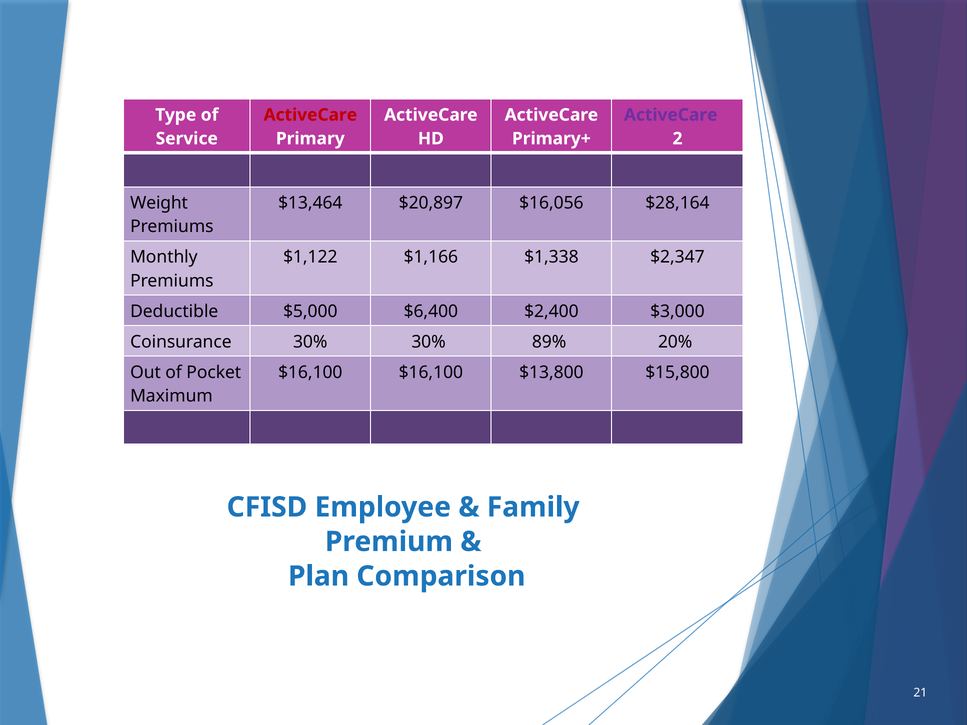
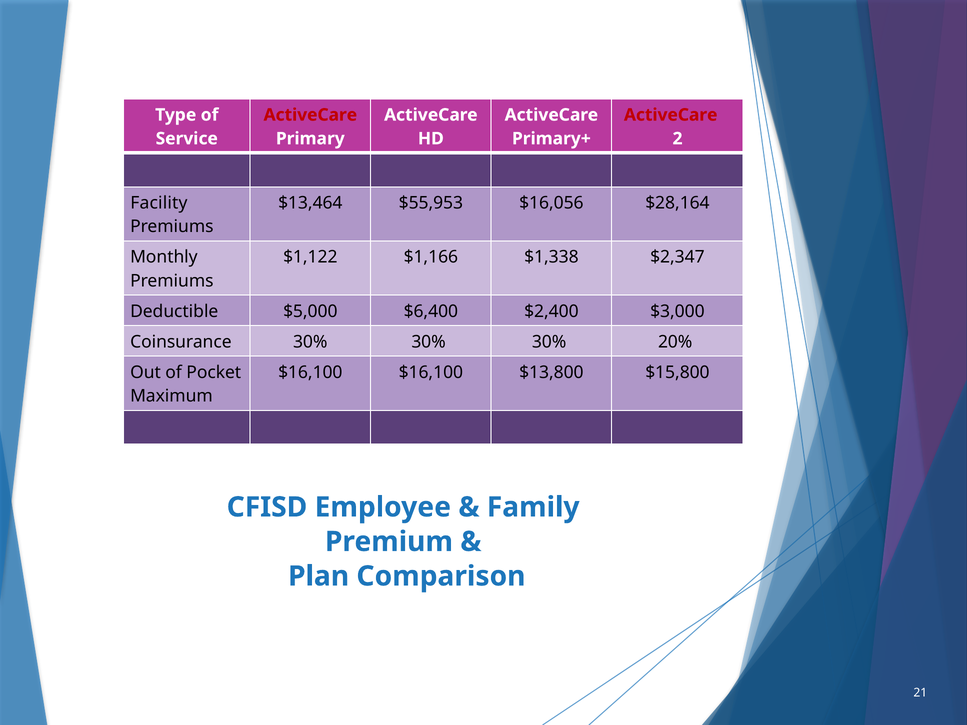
ActiveCare colour: purple -> red (671, 115)
Weight: Weight -> Facility (159, 203)
$20,897: $20,897 -> $55,953 (431, 203)
30% 30% 89%: 89% -> 30% (549, 342)
